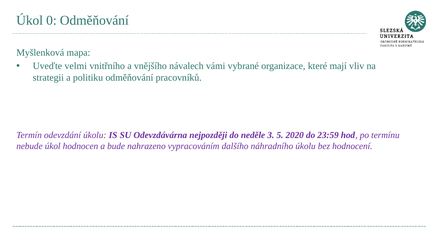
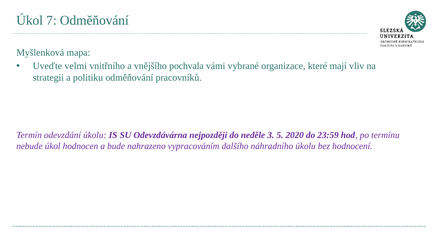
0: 0 -> 7 (51, 20)
návalech: návalech -> pochvala (186, 66)
